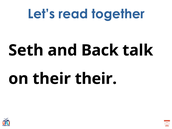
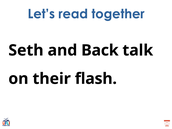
their their: their -> flash (96, 79)
